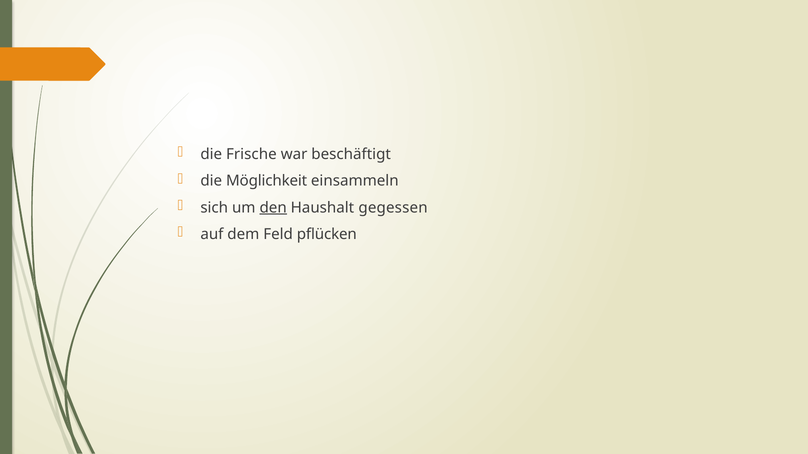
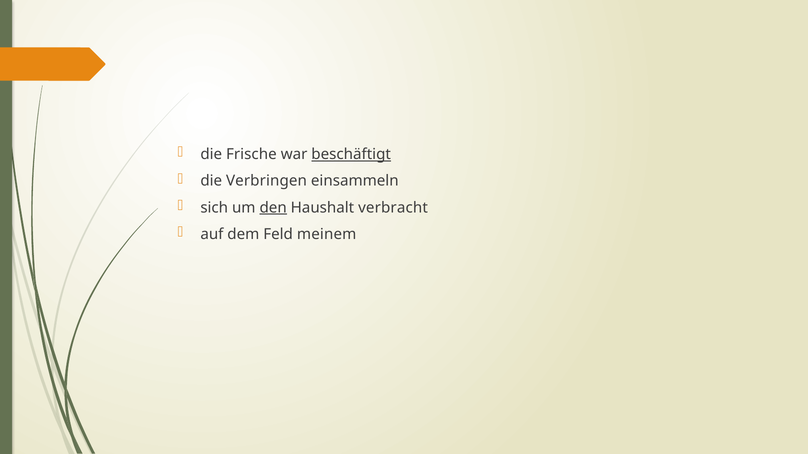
beschäftigt underline: none -> present (351, 155)
Möglichkeit: Möglichkeit -> Verbringen (266, 181)
gegessen: gegessen -> verbracht (393, 208)
pflücken: pflücken -> meinem (327, 234)
